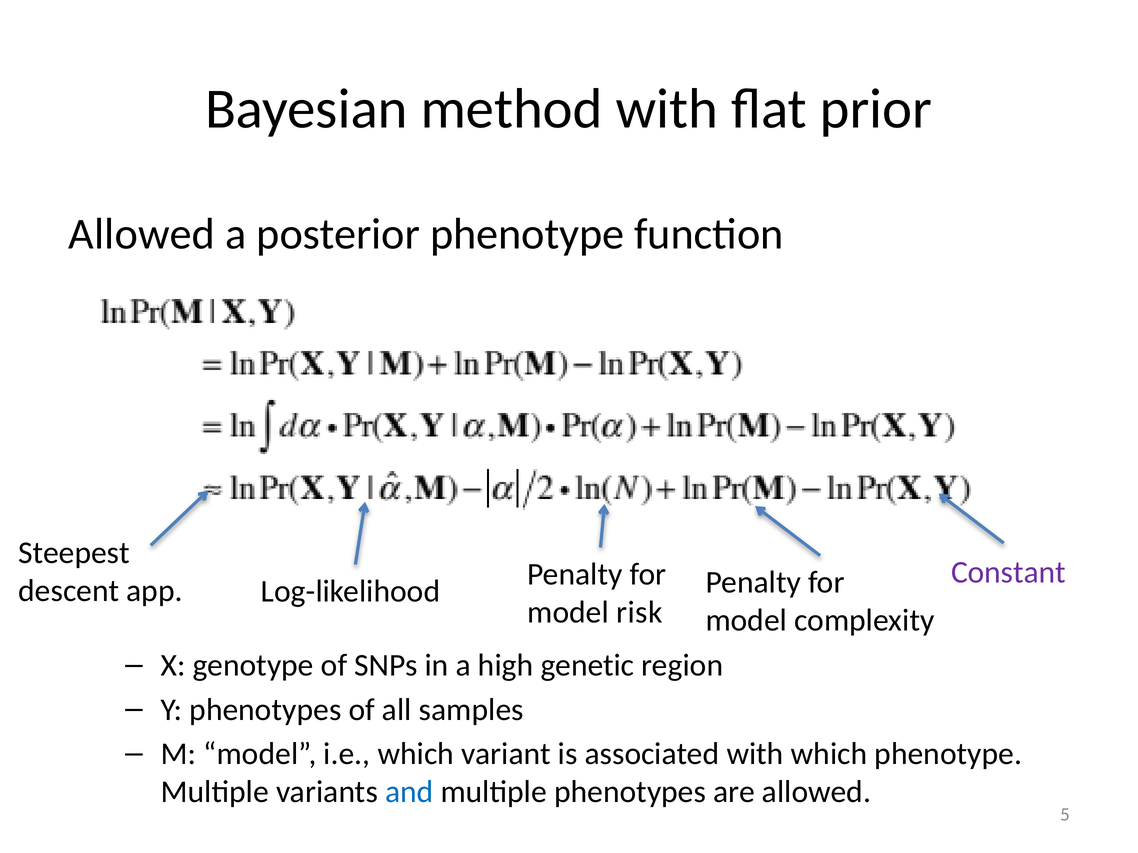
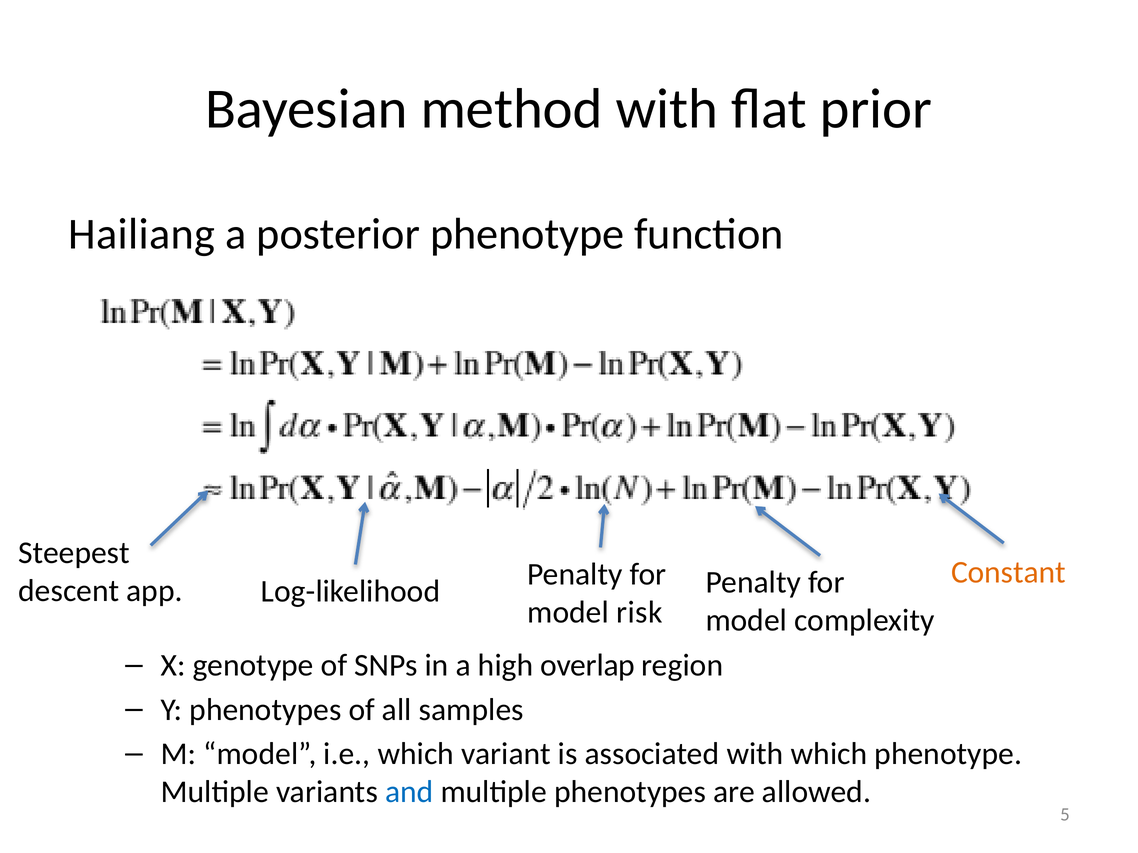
Allowed: Allowed -> Hailiang (142, 234)
Constant colour: purple -> orange (1008, 572)
genetic: genetic -> overlap (588, 666)
